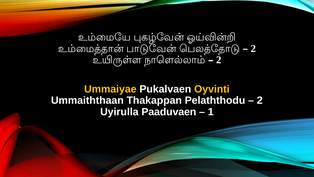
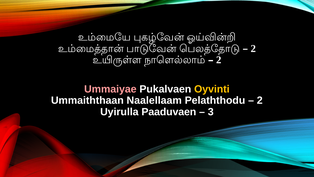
Ummaiyae colour: yellow -> pink (110, 89)
Thakappan: Thakappan -> Naalellaam (154, 100)
1: 1 -> 3 (211, 112)
